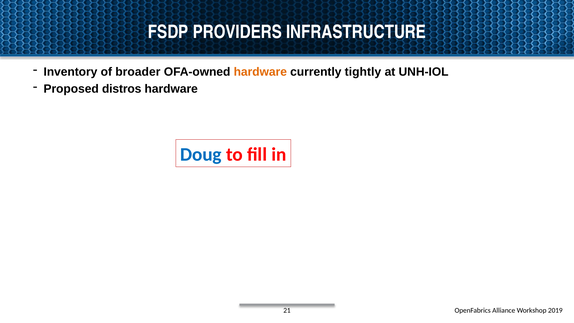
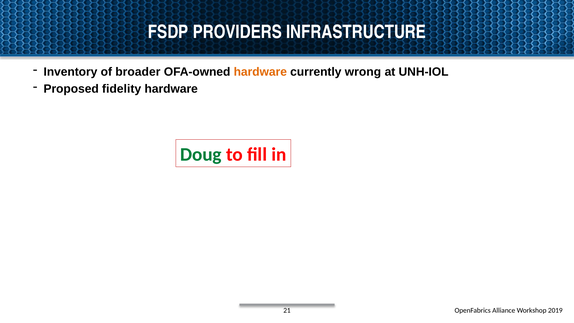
tightly: tightly -> wrong (363, 72)
distros: distros -> fidelity (122, 89)
Doug colour: blue -> green (201, 154)
